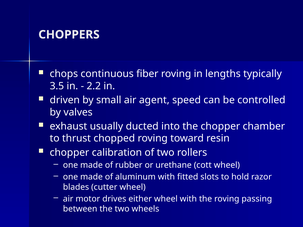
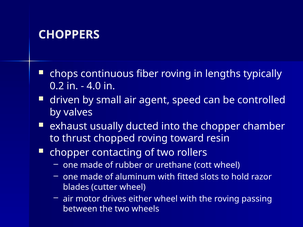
3.5: 3.5 -> 0.2 (57, 86)
2.2: 2.2 -> 4.0 (94, 86)
calibration: calibration -> contacting (117, 153)
